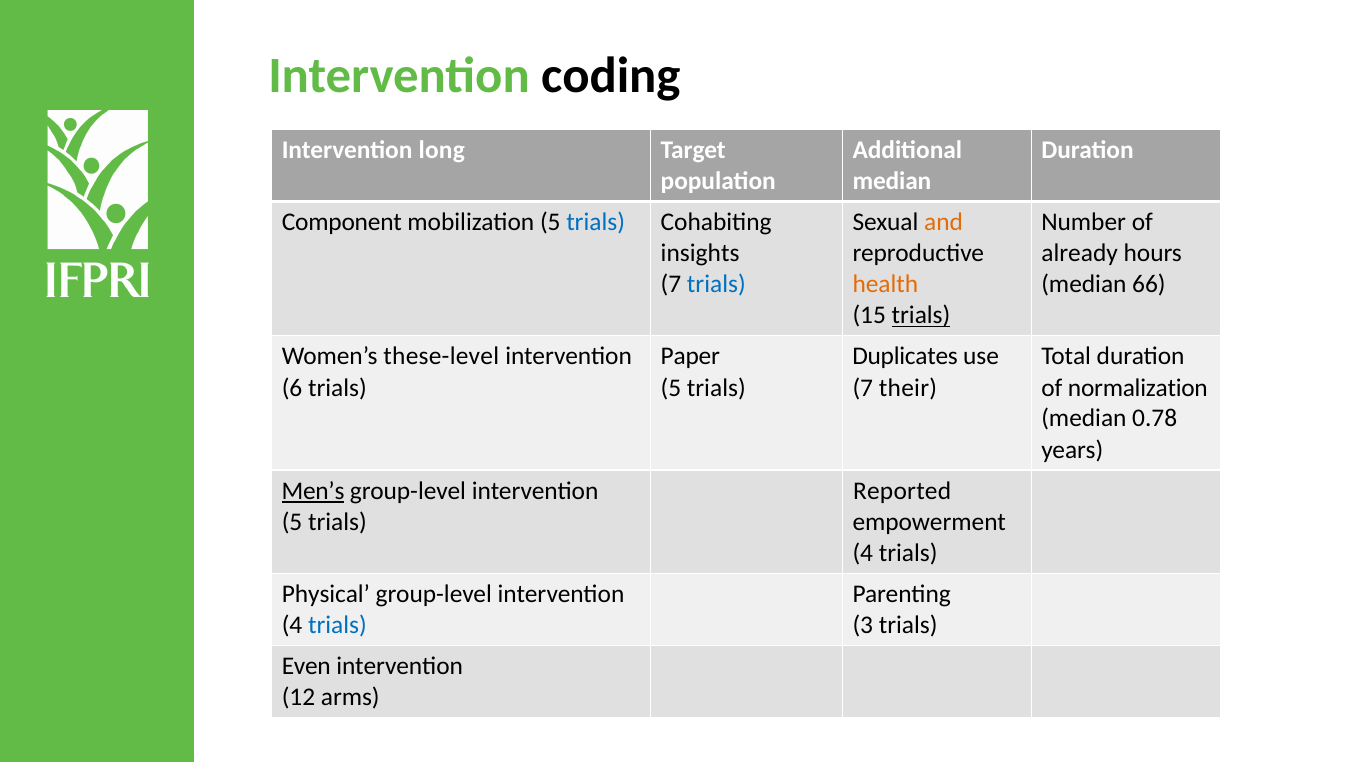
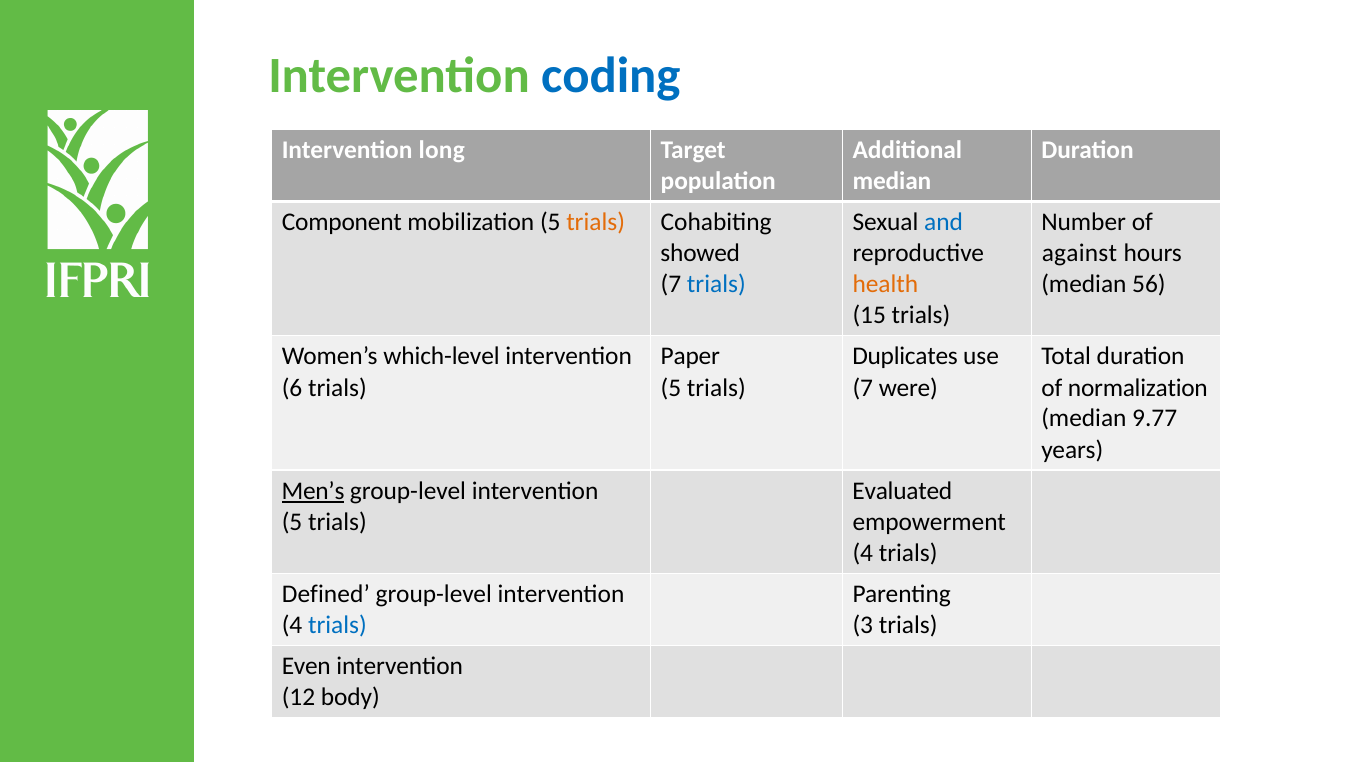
coding colour: black -> blue (611, 76)
trials colour: blue -> orange (596, 222)
and colour: orange -> blue (944, 222)
insights: insights -> showed (700, 253)
already: already -> against (1079, 253)
66: 66 -> 56 (1149, 284)
trials underline: present -> none (921, 315)
these-level: these-level -> which-level (441, 357)
their: their -> were (908, 388)
0.78: 0.78 -> 9.77 (1155, 419)
Reported: Reported -> Evaluated (902, 491)
Physical: Physical -> Defined (326, 594)
arms: arms -> body (350, 697)
